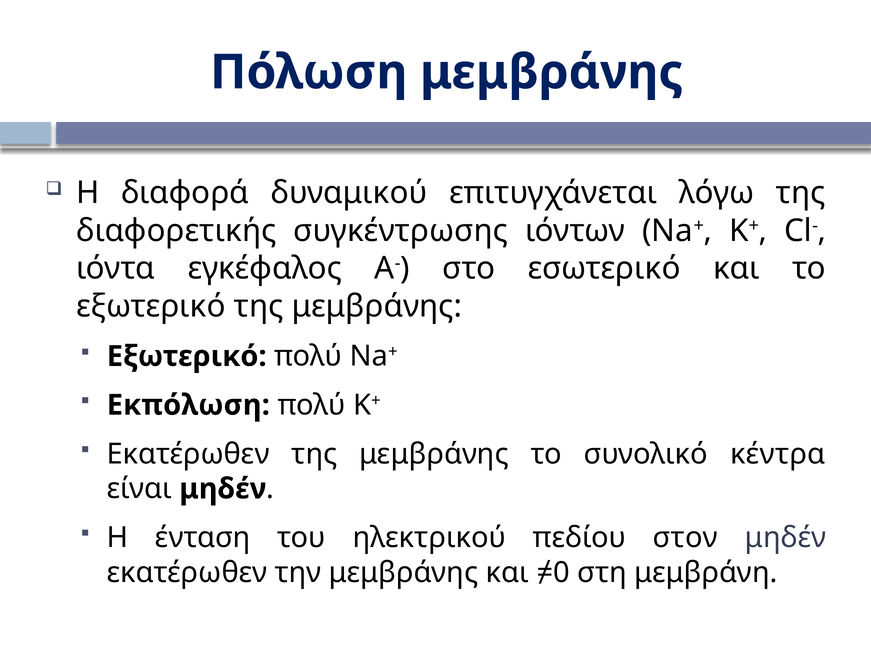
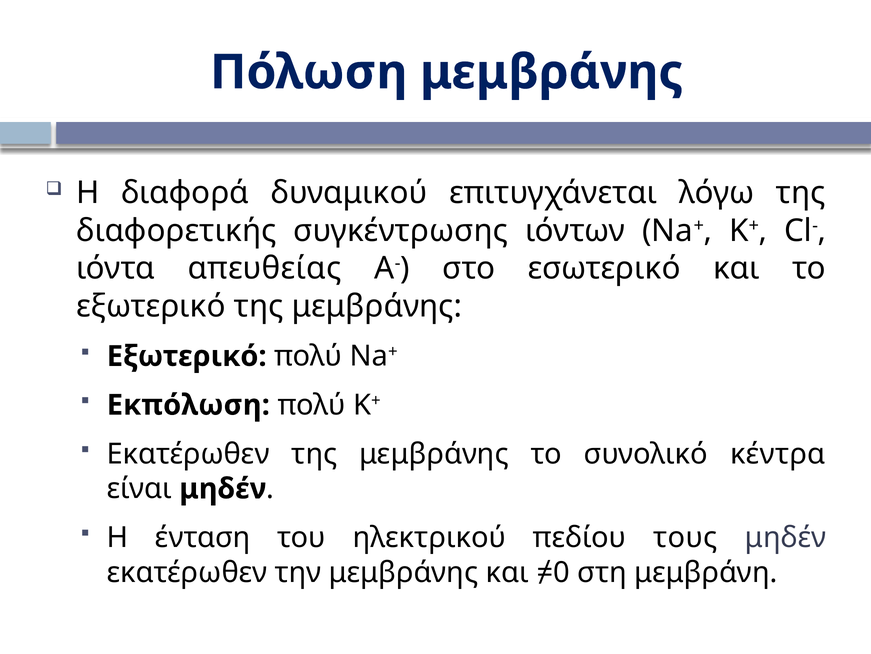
εγκέφαλος: εγκέφαλος -> απευθείας (265, 268)
στον: στον -> τους (685, 537)
